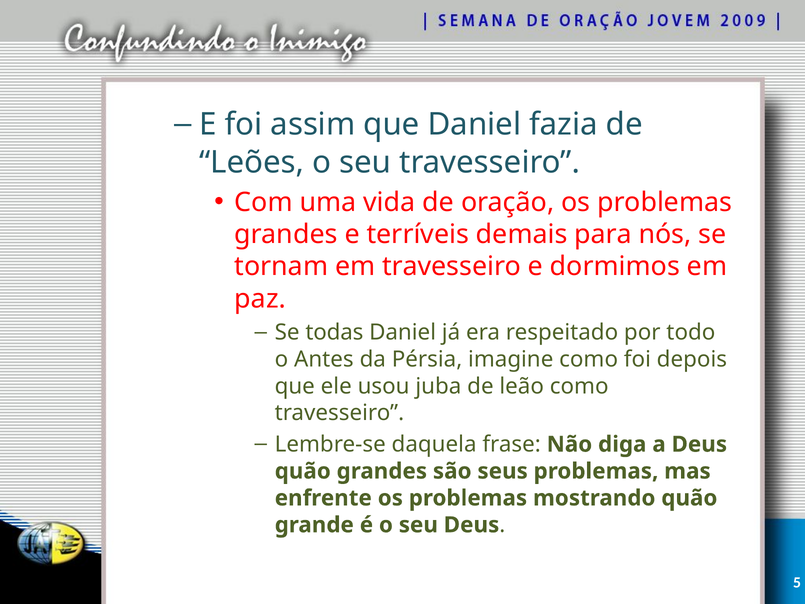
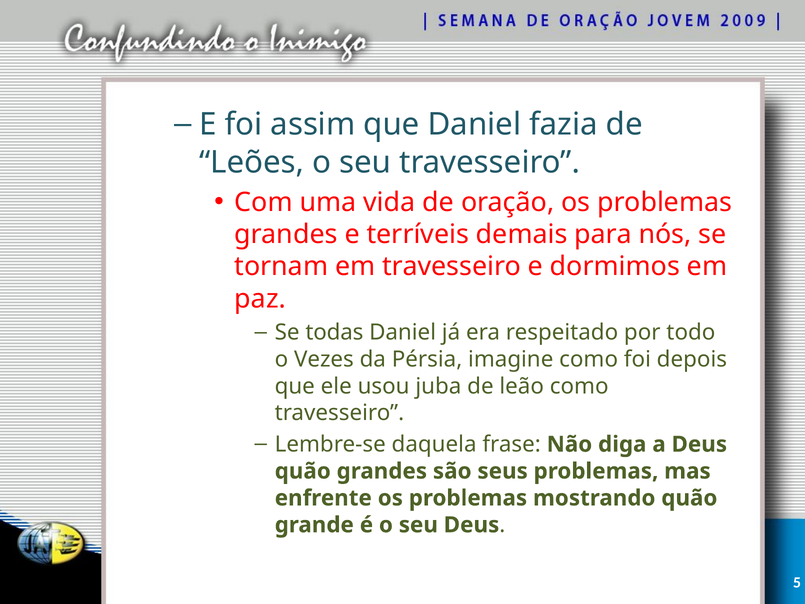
Antes: Antes -> Vezes (324, 359)
